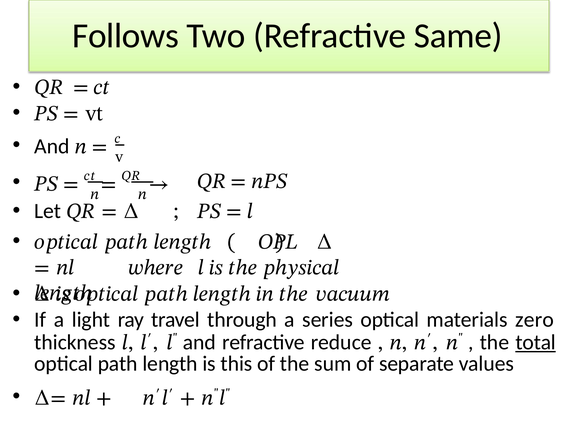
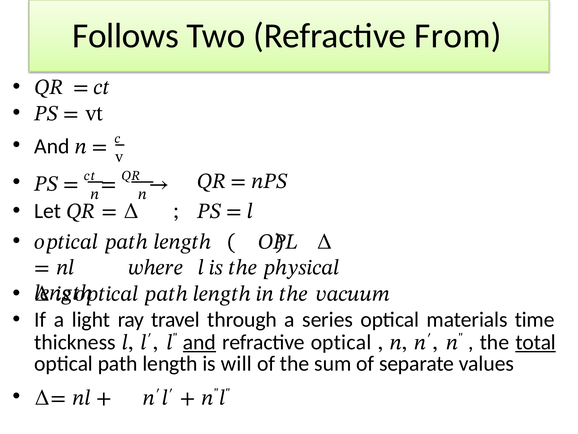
Same: Same -> From (458, 36)
zero: zero -> time (535, 319)
and underline: none -> present (199, 342)
refractive reduce: reduce -> optical (341, 342)
this: this -> will (236, 363)
